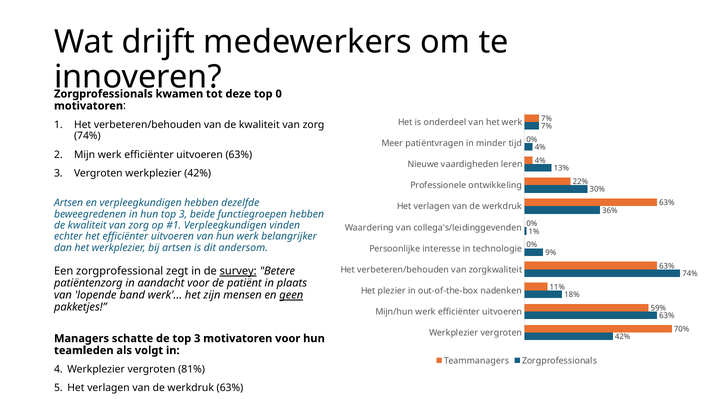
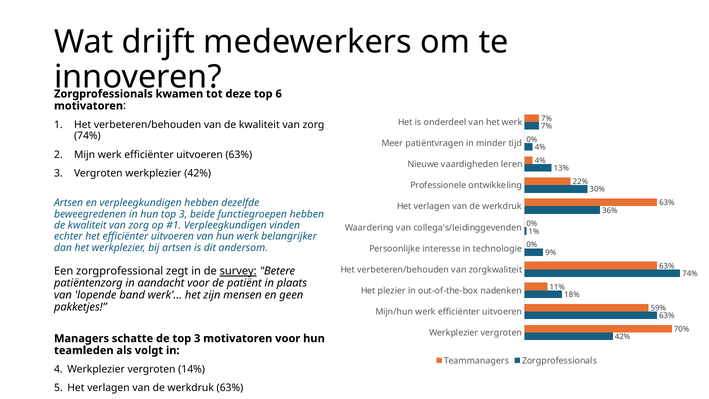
top 0: 0 -> 6 (279, 94)
geen underline: present -> none (291, 295)
81%: 81% -> 14% (192, 369)
